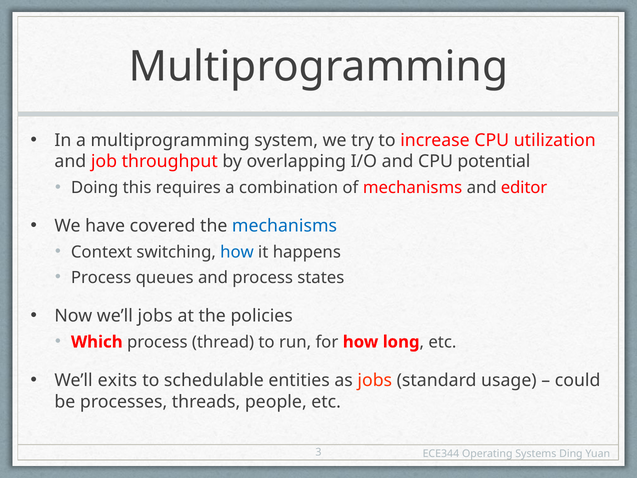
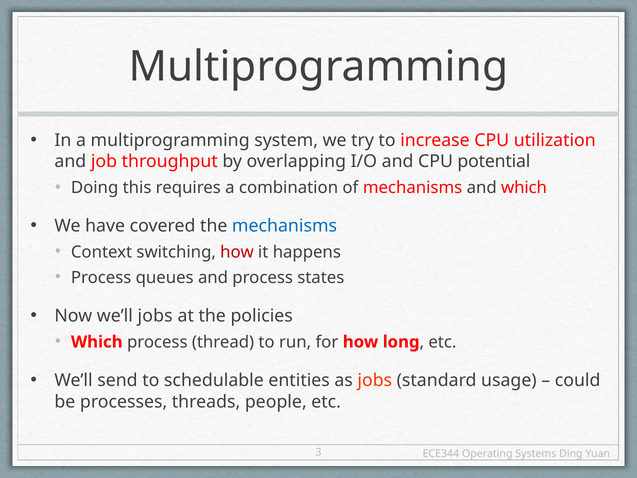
and editor: editor -> which (524, 187)
how colour: blue -> red (237, 252)
exits: exits -> send (117, 380)
